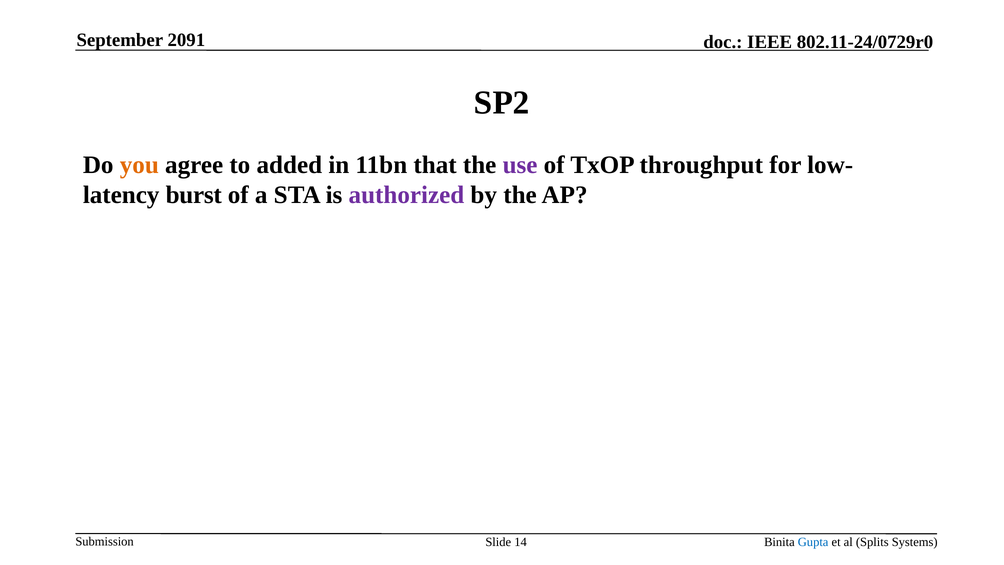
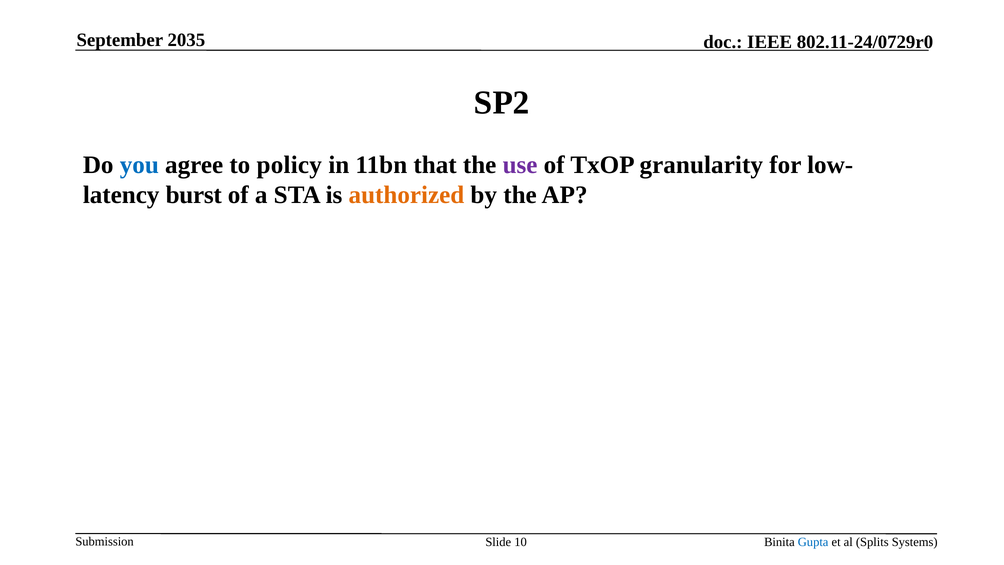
2091: 2091 -> 2035 (186, 40)
you colour: orange -> blue (139, 165)
added: added -> policy (289, 165)
throughput: throughput -> granularity (701, 165)
authorized colour: purple -> orange (406, 195)
14: 14 -> 10 (521, 542)
